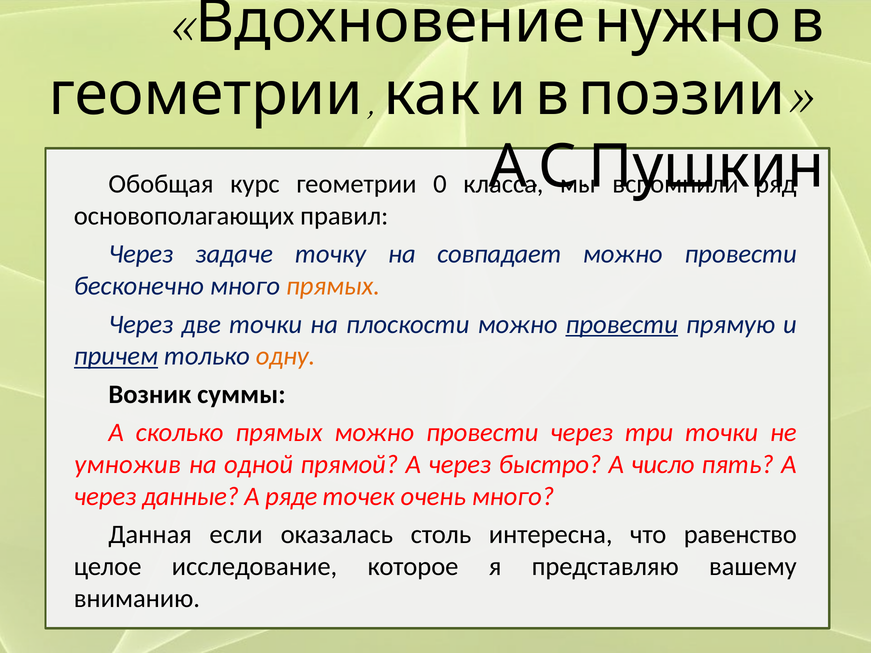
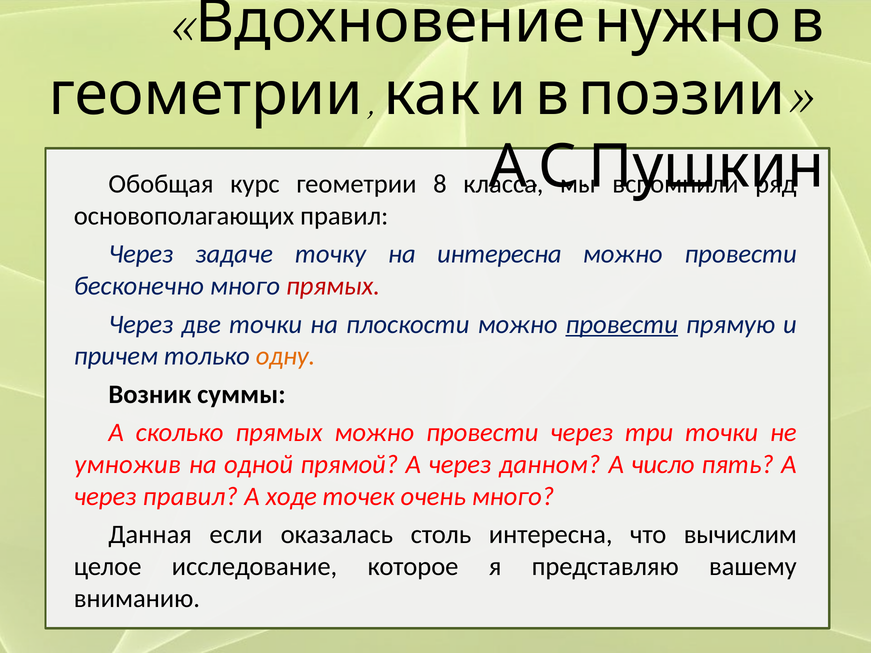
0: 0 -> 8 (440, 184)
на совпадает: совпадает -> интересна (499, 254)
прямых colour: orange -> red (333, 286)
причем underline: present -> none (116, 356)
быстро: быстро -> данном (550, 465)
через данные: данные -> правил (190, 497)
ряде: ряде -> ходе (291, 497)
равенство: равенство -> вычислим (740, 535)
